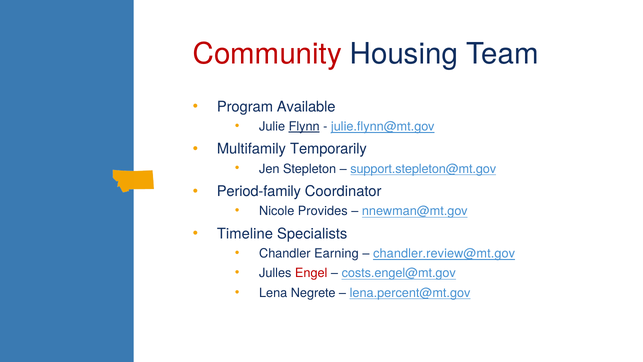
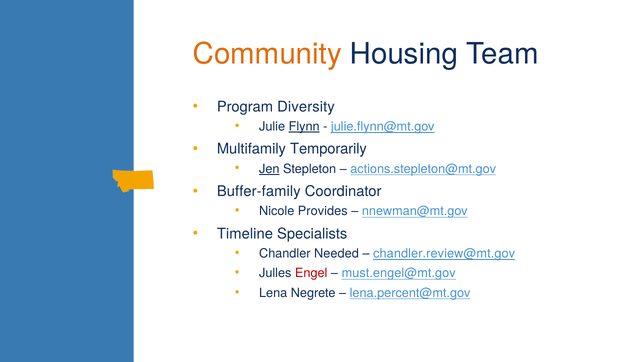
Community colour: red -> orange (267, 54)
Available: Available -> Diversity (306, 107)
Jen underline: none -> present (269, 169)
support.stepleton@mt.gov: support.stepleton@mt.gov -> actions.stepleton@mt.gov (423, 169)
Period-family: Period-family -> Buffer-family (259, 191)
Earning: Earning -> Needed (336, 253)
costs.engel@mt.gov: costs.engel@mt.gov -> must.engel@mt.gov (399, 273)
